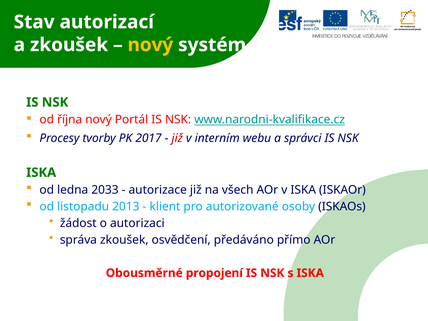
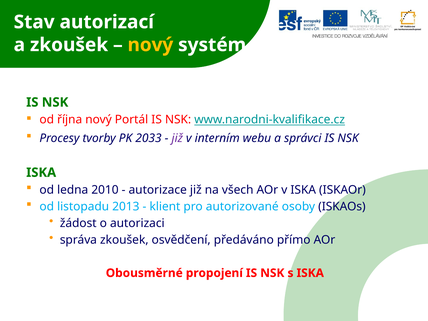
2017: 2017 -> 2033 (148, 138)
již colour: red -> purple (177, 138)
2033: 2033 -> 2010 (105, 190)
